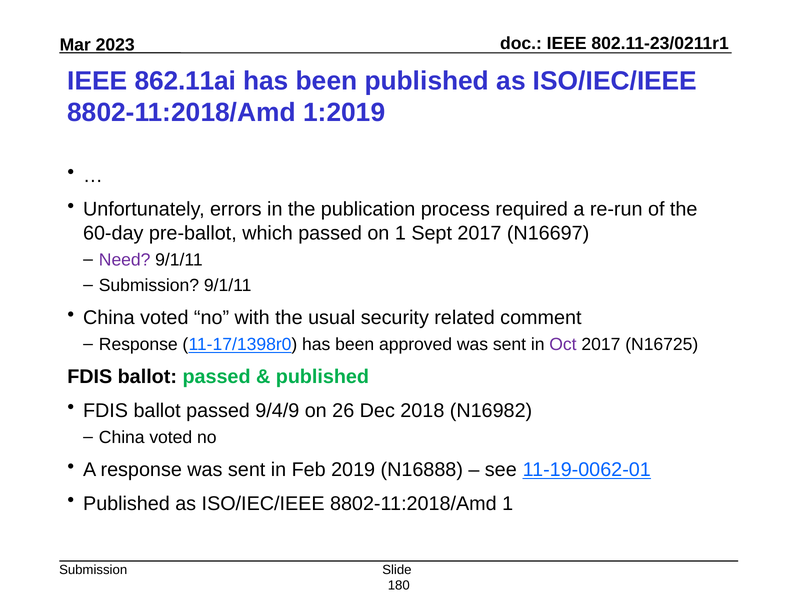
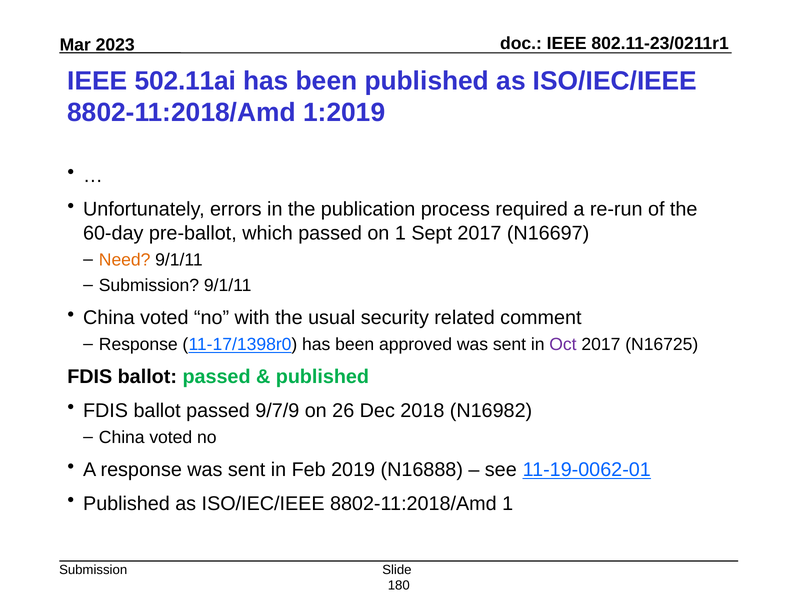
862.11ai: 862.11ai -> 502.11ai (185, 81)
Need colour: purple -> orange (125, 259)
9/4/9: 9/4/9 -> 9/7/9 (277, 410)
